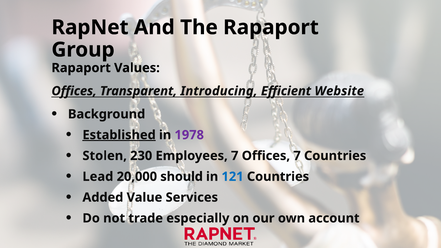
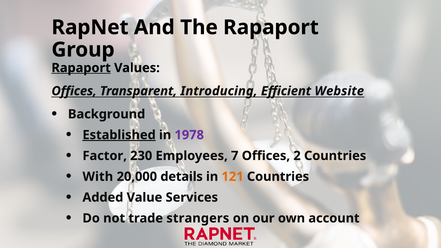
Rapaport underline: none -> present (81, 68)
Stolen: Stolen -> Factor (105, 156)
Offices 7: 7 -> 2 (297, 156)
Lead: Lead -> With (98, 177)
should: should -> details (182, 177)
121 colour: blue -> orange (233, 177)
especially: especially -> strangers (198, 218)
